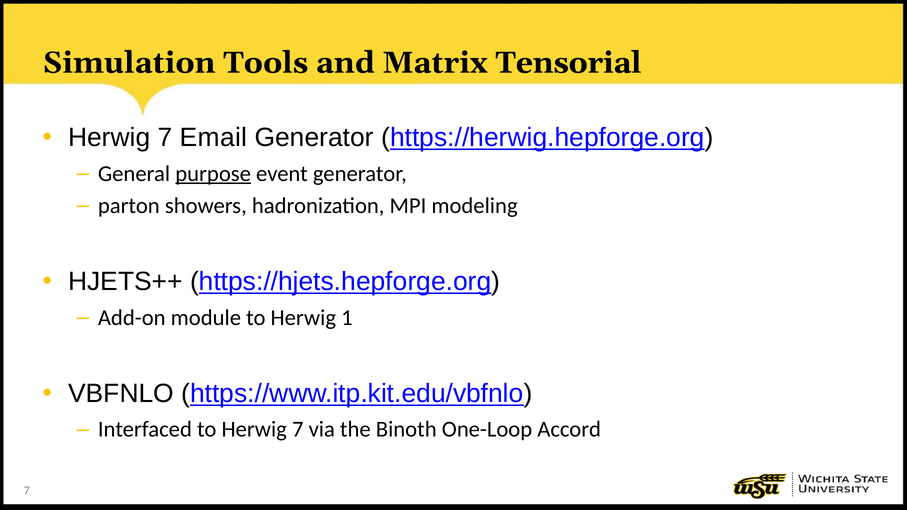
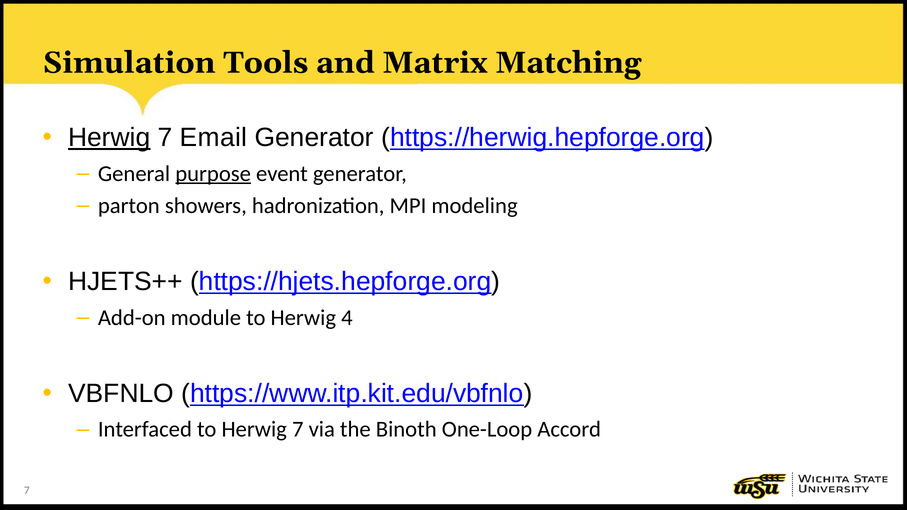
Tensorial: Tensorial -> Matching (568, 63)
Herwig underline: none -> present (109, 138)
1: 1 -> 4 (347, 318)
